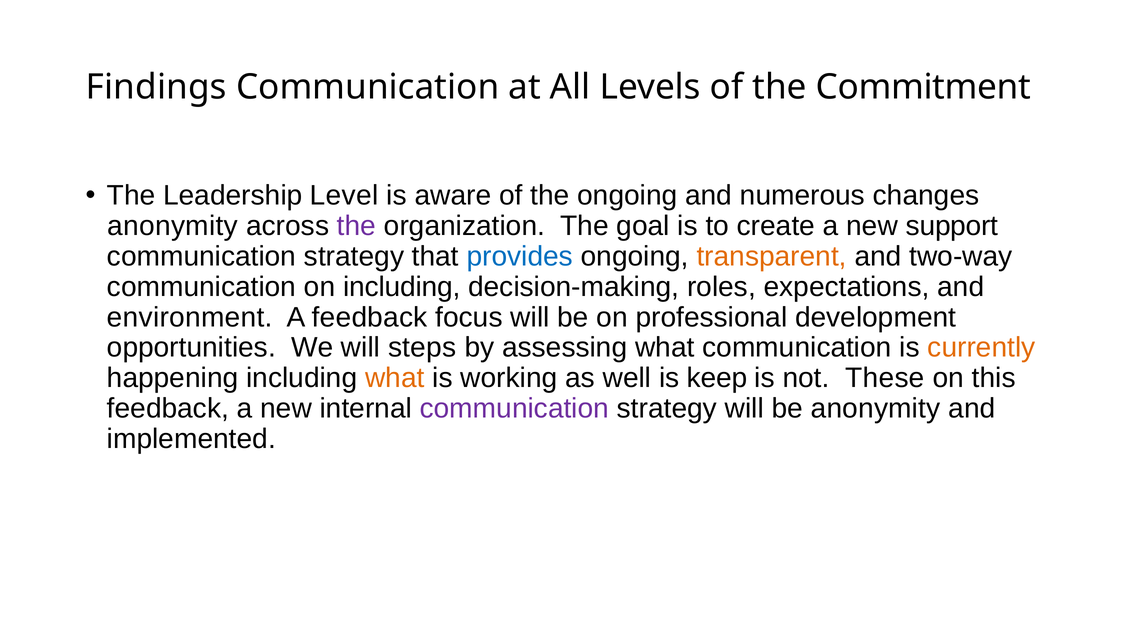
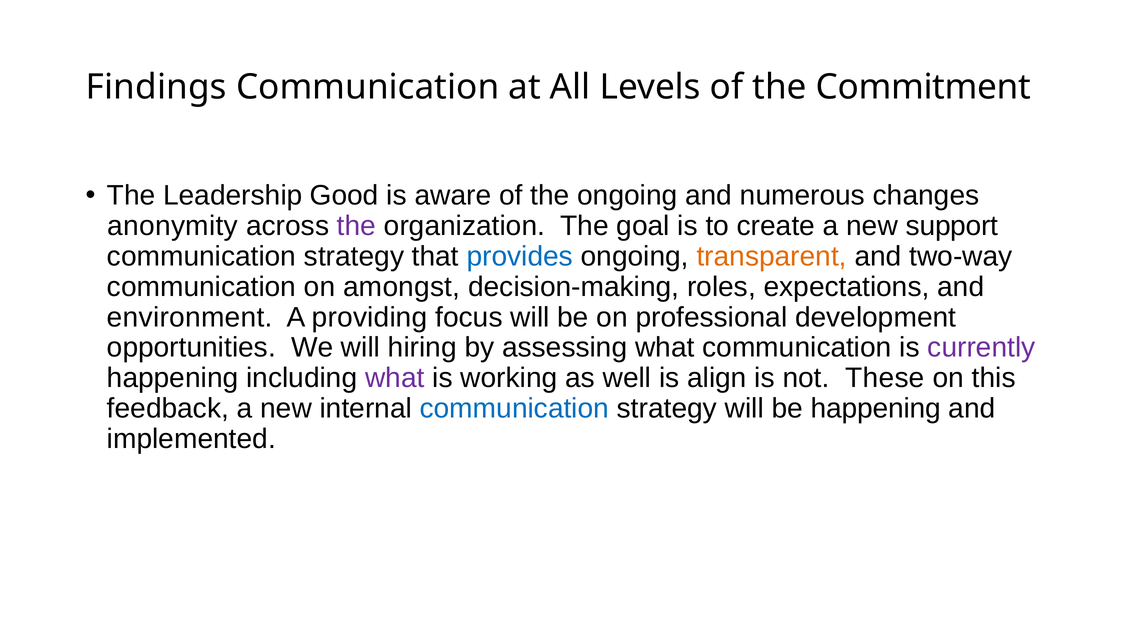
Level: Level -> Good (344, 195)
on including: including -> amongst (402, 287)
A feedback: feedback -> providing (370, 317)
steps: steps -> hiring (422, 347)
currently colour: orange -> purple (981, 347)
what colour: orange -> purple (395, 378)
keep: keep -> align (717, 378)
communication colour: purple -> blue (514, 408)
be anonymity: anonymity -> happening (876, 408)
